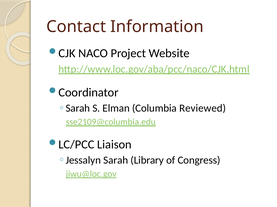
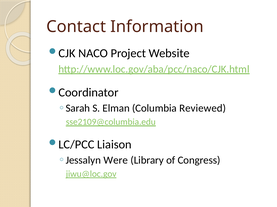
Sarah: Sarah -> Were (116, 161)
